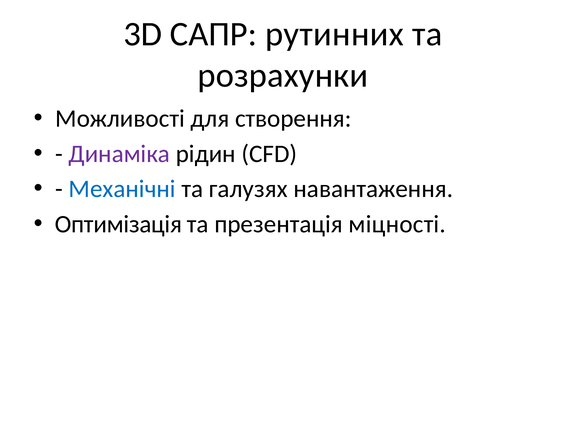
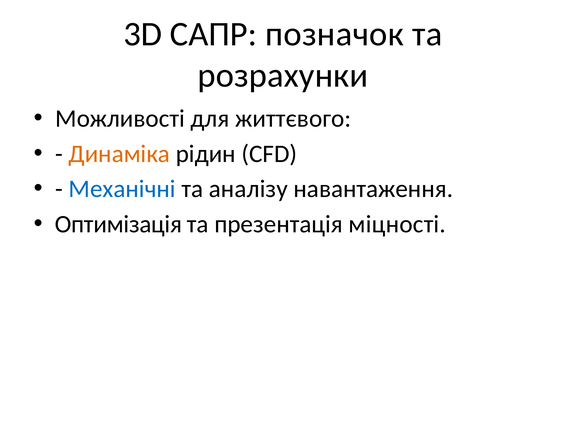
рутинних: рутинних -> позначок (334, 34)
створення: створення -> життєвого (293, 119)
Динаміка colour: purple -> orange (119, 154)
галузях: галузях -> аналізу (248, 189)
